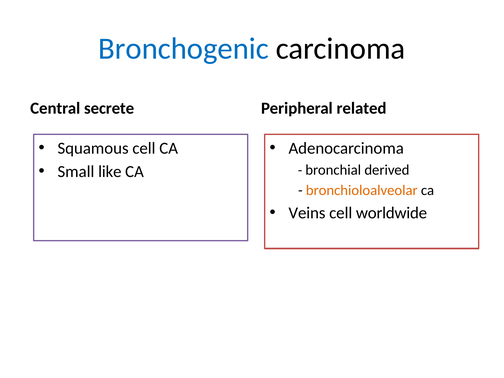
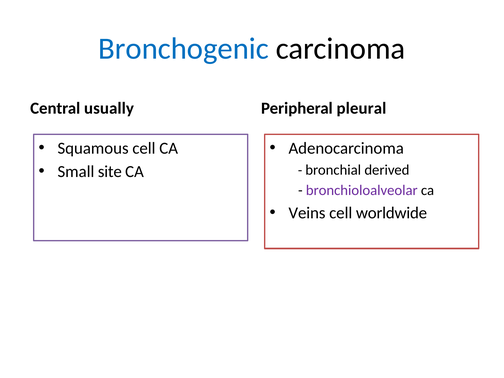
secrete: secrete -> usually (109, 108)
related: related -> pleural (361, 108)
like: like -> site (110, 172)
bronchioloalveolar colour: orange -> purple (362, 190)
